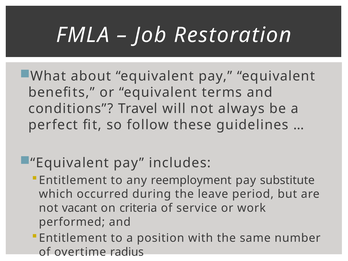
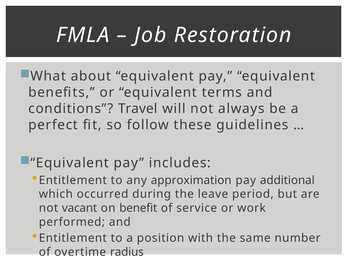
reemployment: reemployment -> approximation (191, 180)
substitute: substitute -> additional (287, 180)
criteria: criteria -> benefit (138, 208)
